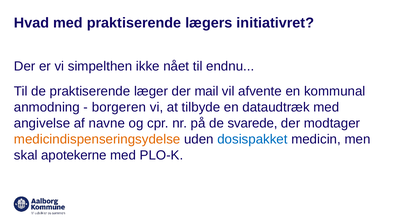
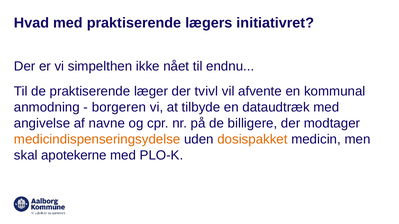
mail: mail -> tvivl (206, 92)
svarede: svarede -> billigere (252, 123)
dosispakket colour: blue -> orange (252, 139)
